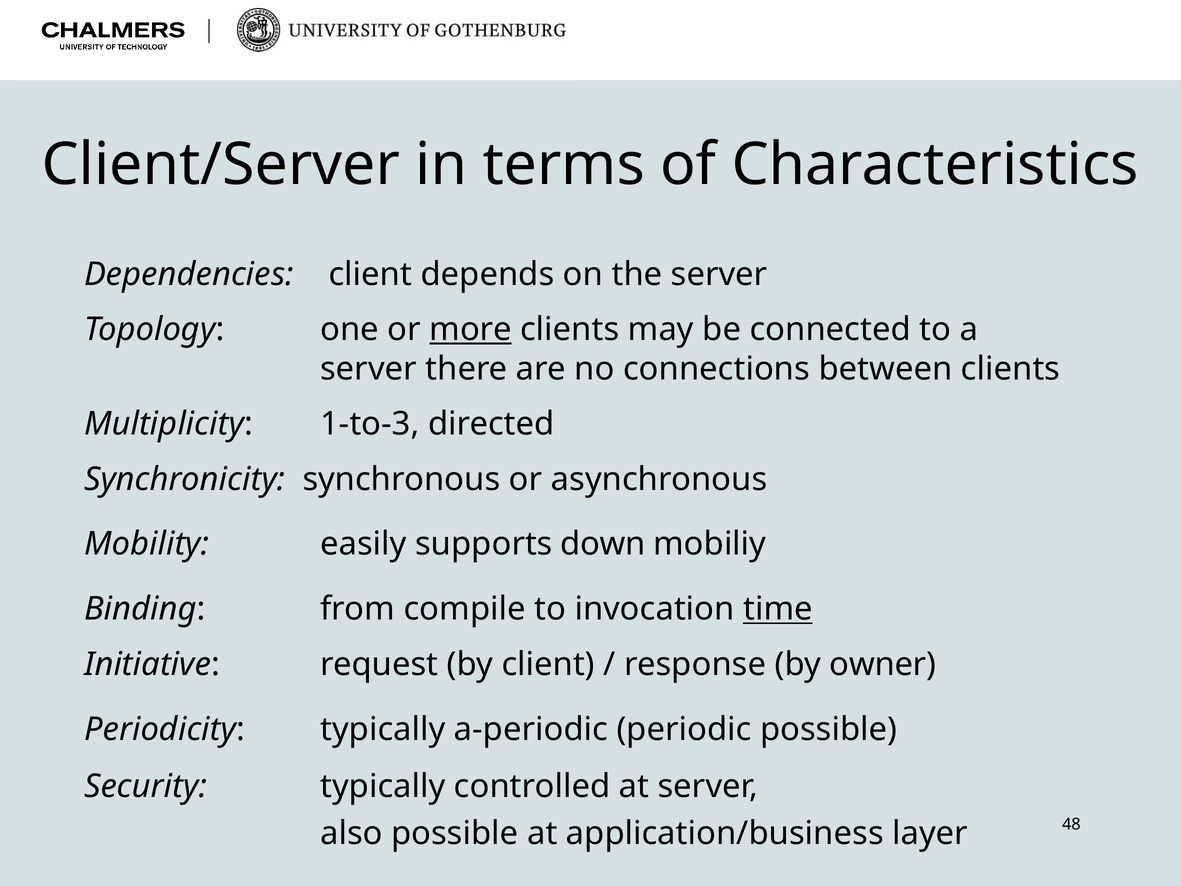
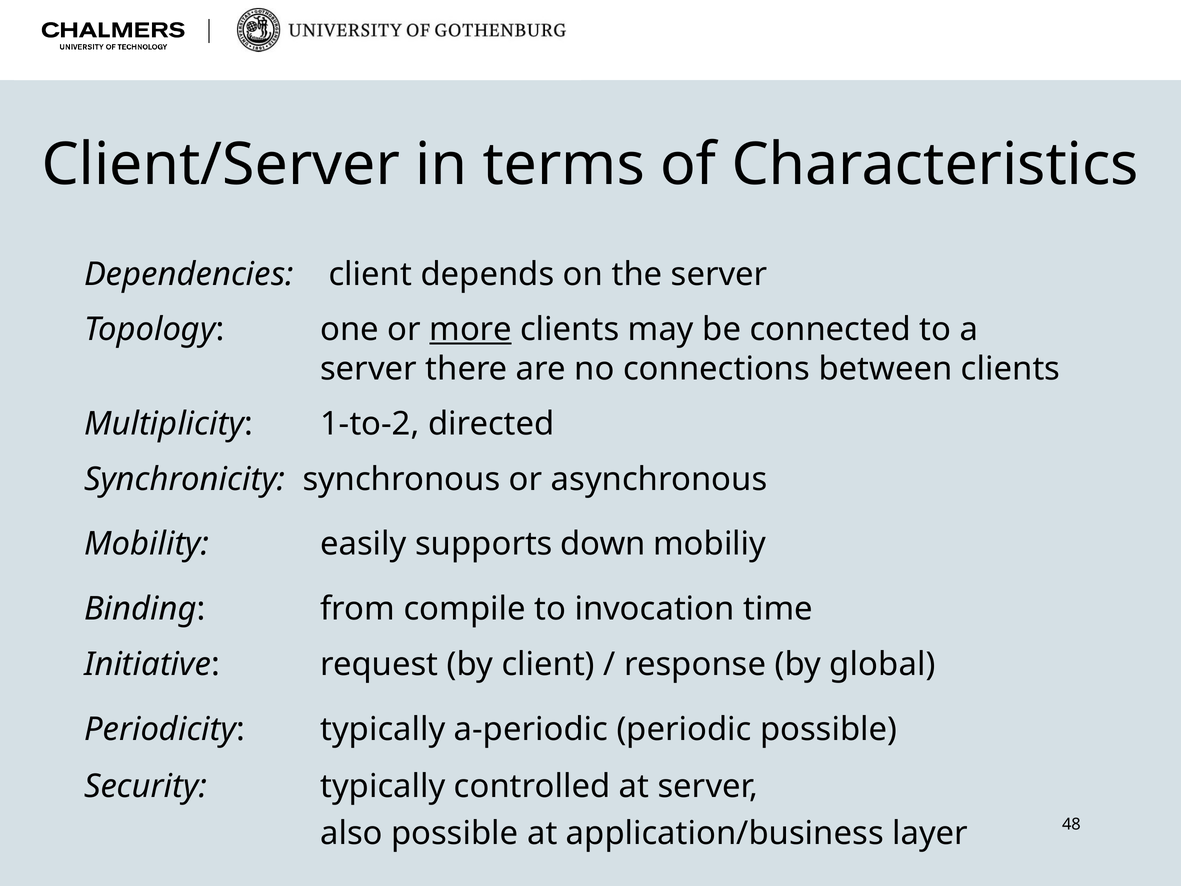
1-to-3: 1-to-3 -> 1-to-2 (370, 424)
time underline: present -> none (778, 609)
owner: owner -> global (883, 664)
